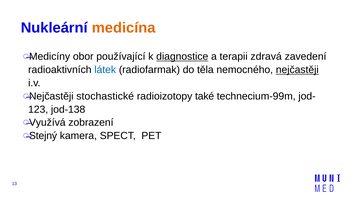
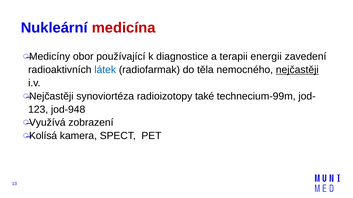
medicína colour: orange -> red (124, 28)
diagnostice underline: present -> none (182, 57)
zdravá: zdravá -> energii (266, 57)
stochastické: stochastické -> synoviortéza (105, 96)
jod-138: jod-138 -> jod-948 (68, 110)
Stejný: Stejný -> Kolísá (43, 136)
